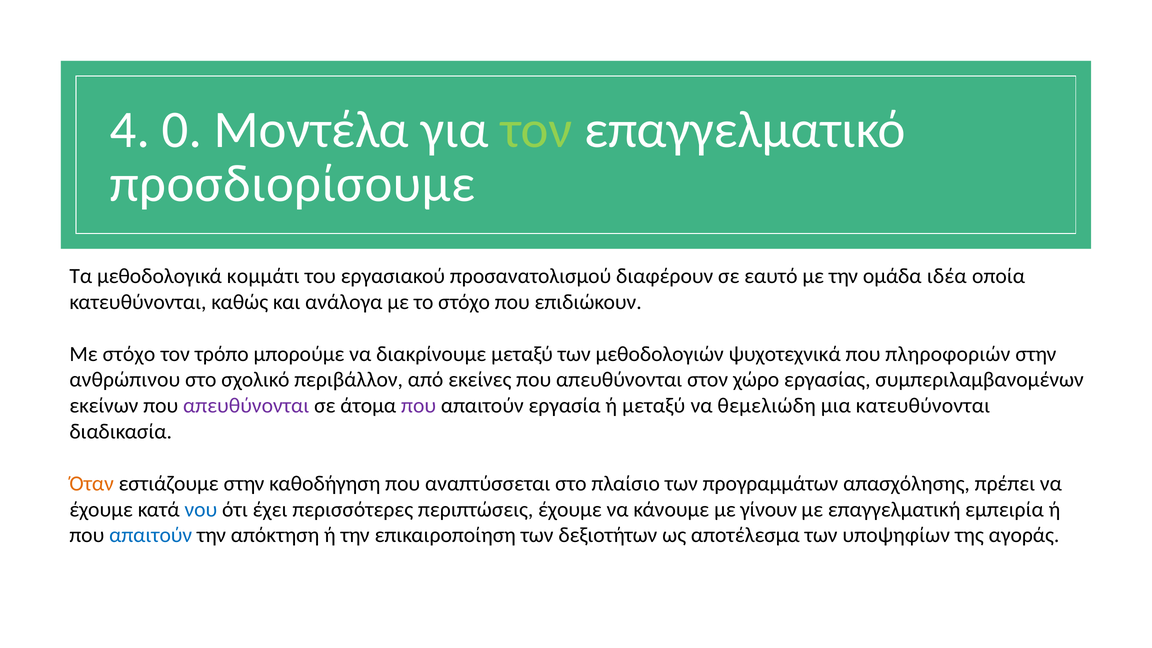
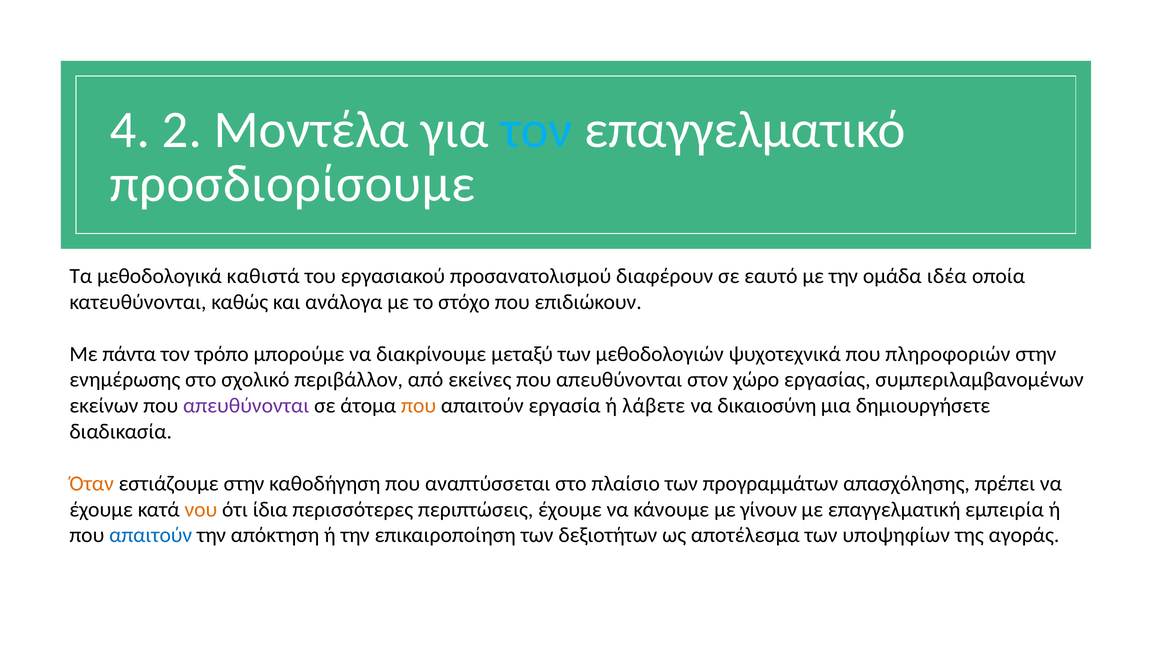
0: 0 -> 2 (182, 130)
τον colour: light green -> light blue (537, 130)
κομμάτι: κομμάτι -> καθιστά (263, 276)
Με στόχο: στόχο -> πάντα (129, 354)
ανθρώπινου: ανθρώπινου -> ενημέρωσης (125, 380)
που colour: purple -> orange (419, 406)
ή μεταξύ: μεταξύ -> λάβετε (654, 406)
θεμελιώδη: θεμελιώδη -> δικαιοσύνη (767, 406)
μια κατευθύνονται: κατευθύνονται -> δημιουργήσετε (923, 406)
νου colour: blue -> orange (201, 509)
έχει: έχει -> ίδια (270, 509)
